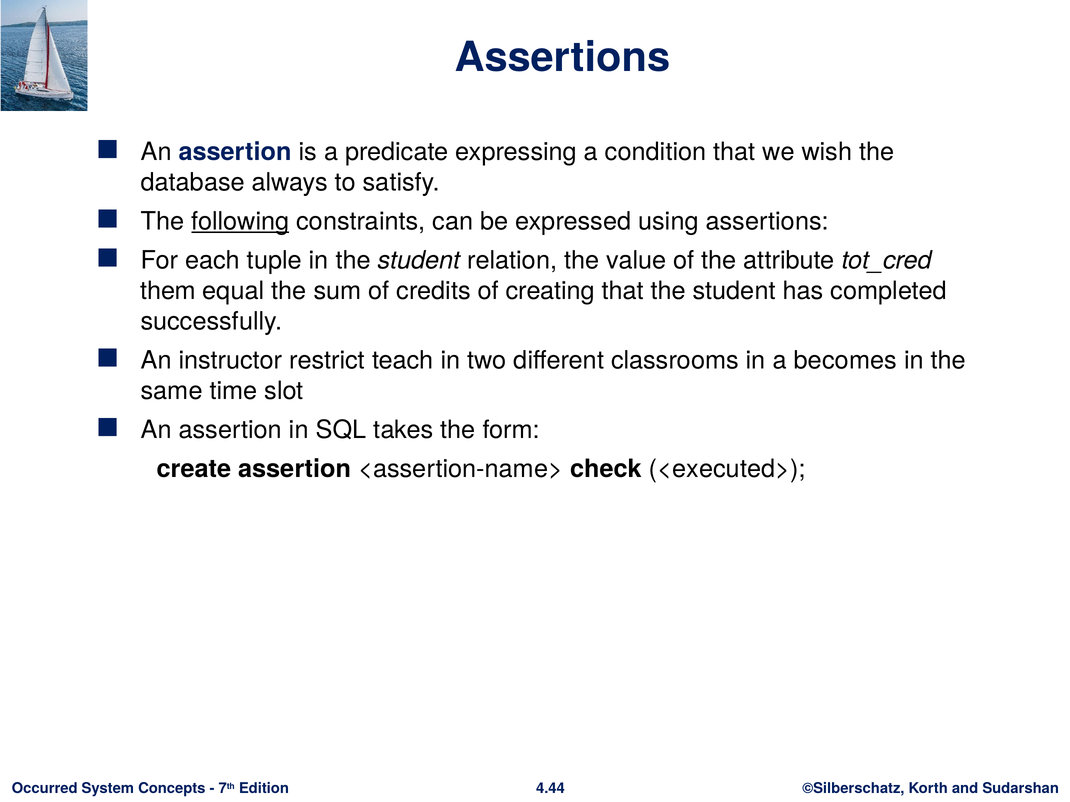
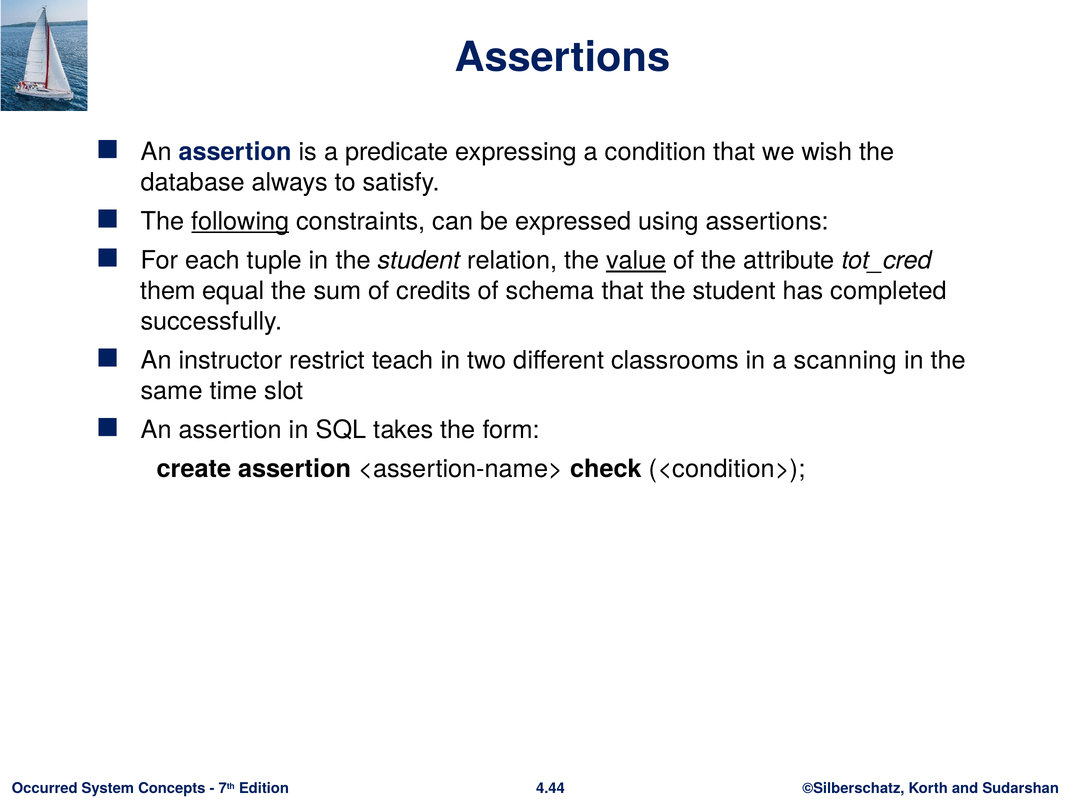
value underline: none -> present (636, 261)
creating: creating -> schema (550, 291)
becomes: becomes -> scanning (845, 361)
<executed>: <executed> -> <condition> (727, 469)
